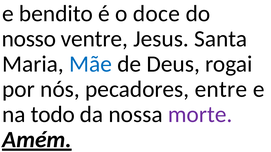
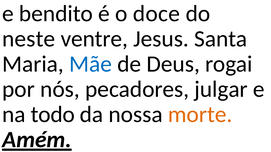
nosso: nosso -> neste (29, 39)
entre: entre -> julgar (221, 89)
morte colour: purple -> orange (200, 115)
